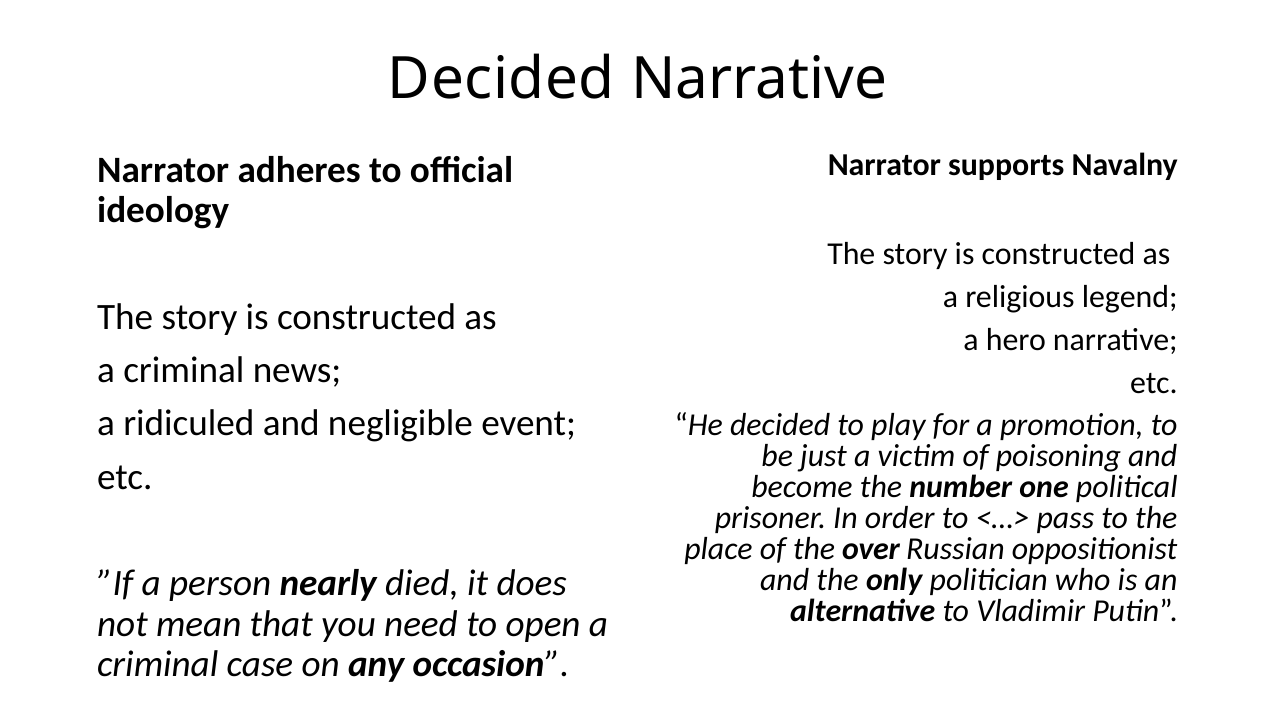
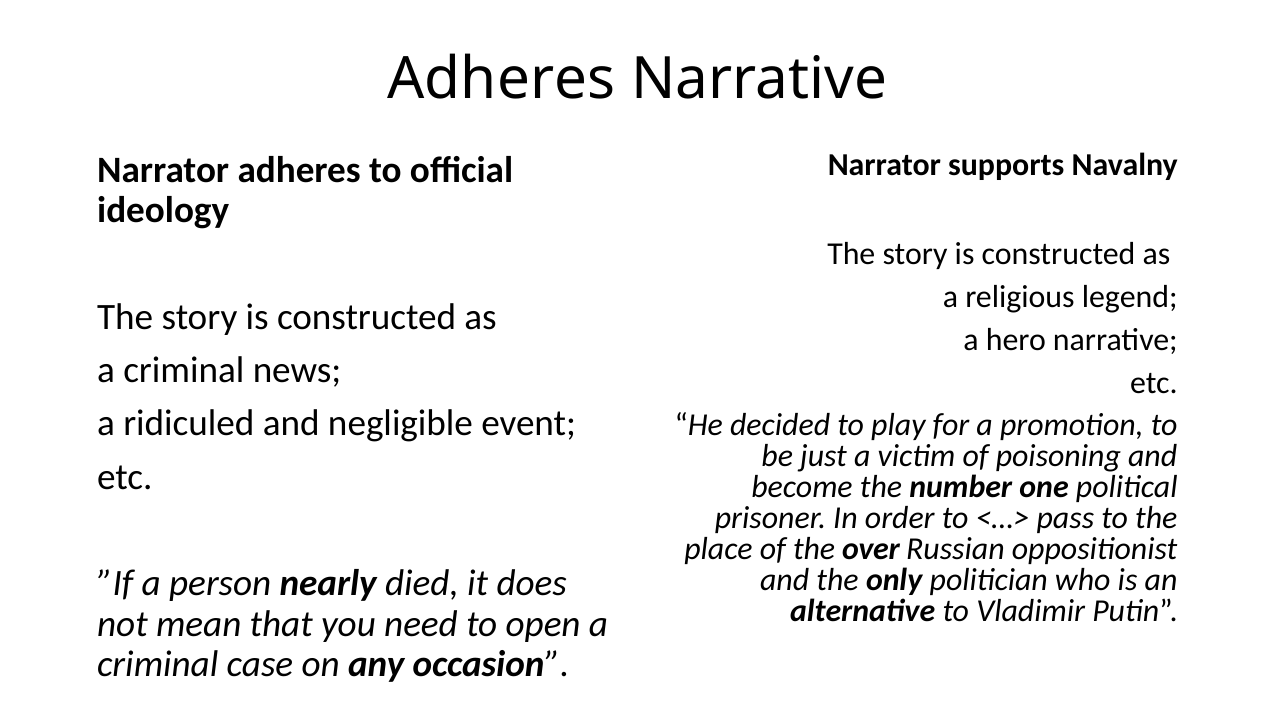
Decided: Decided -> Adheres (502, 79)
